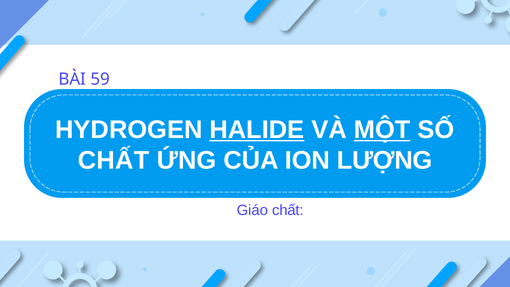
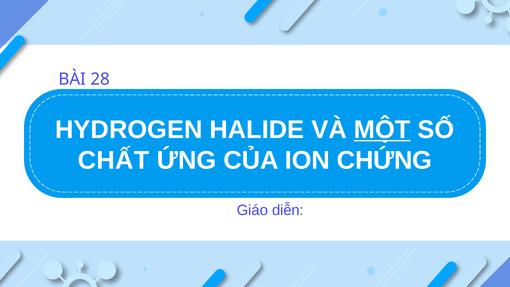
59: 59 -> 28 (100, 79)
HALIDE underline: present -> none (257, 130)
LƯỢNG: LƯỢNG -> CHỨNG (385, 160)
Giáo chất: chất -> diễn (288, 210)
